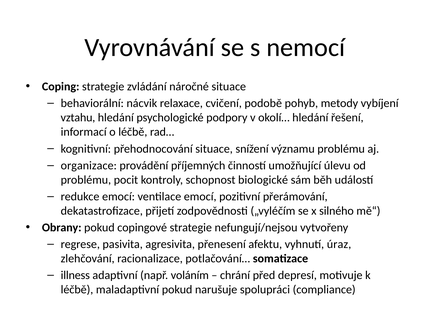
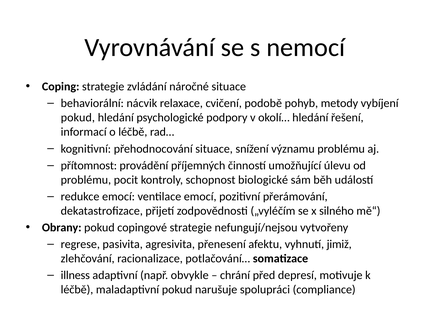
vztahu: vztahu -> pokud (78, 118)
organizace: organizace -> přítomnost (89, 166)
úraz: úraz -> jimiž (339, 245)
voláním: voláním -> obvykle (190, 276)
